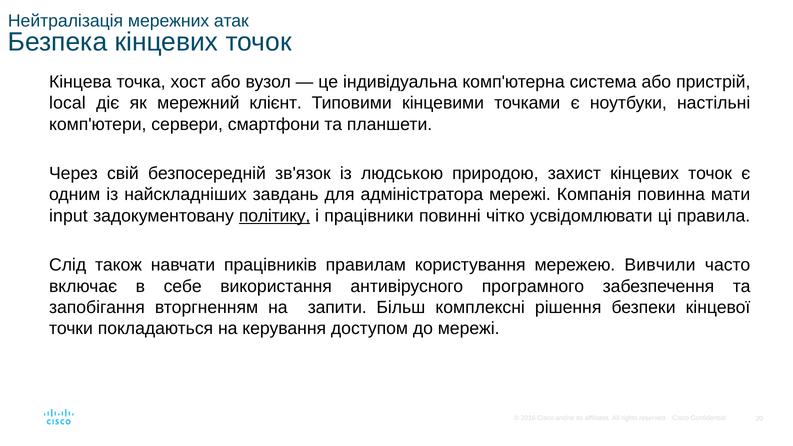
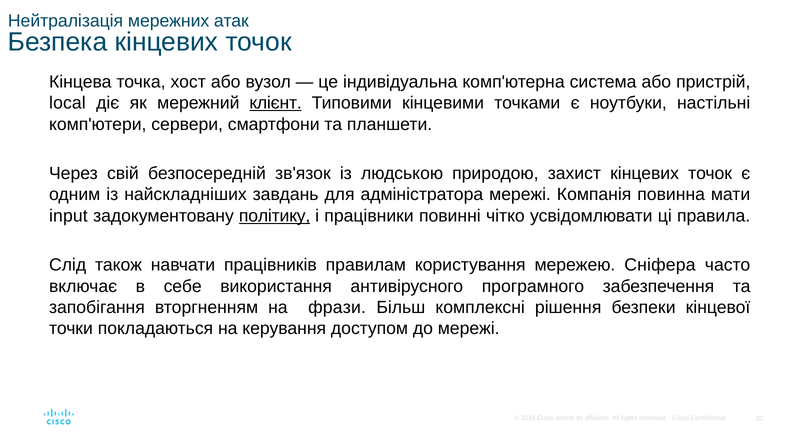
клієнт underline: none -> present (276, 103)
Вивчили: Вивчили -> Сніфера (660, 265)
запити: запити -> фрази (337, 307)
